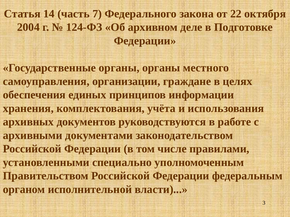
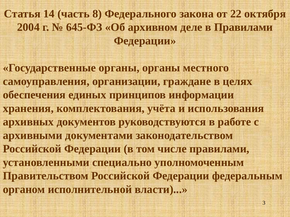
7: 7 -> 8 (97, 14)
124-ФЗ: 124-ФЗ -> 645-ФЗ (84, 27)
в Подготовке: Подготовке -> Правилами (243, 27)
